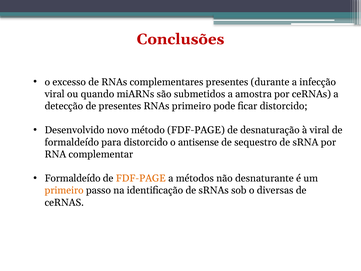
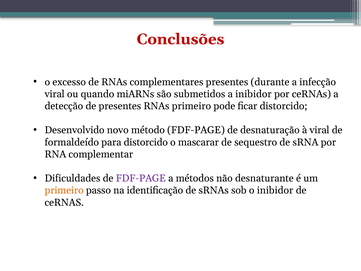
a amostra: amostra -> inibidor (253, 94)
antisense: antisense -> mascarar (198, 142)
Formaldeído: Formaldeído -> Dificuldades (72, 178)
FDF-PAGE colour: orange -> purple (141, 178)
o diversas: diversas -> inibidor (275, 190)
